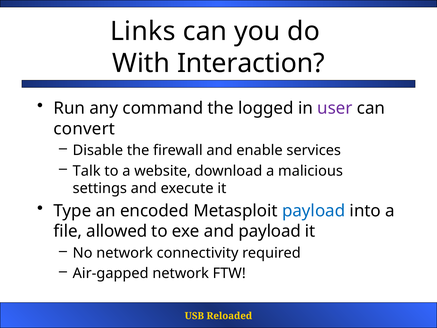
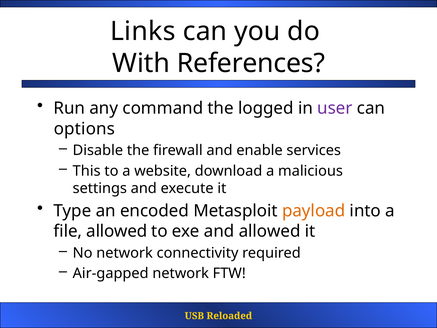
Interaction: Interaction -> References (251, 63)
convert: convert -> options (84, 129)
Talk: Talk -> This (87, 171)
payload colour: blue -> orange (314, 211)
and payload: payload -> allowed (270, 231)
